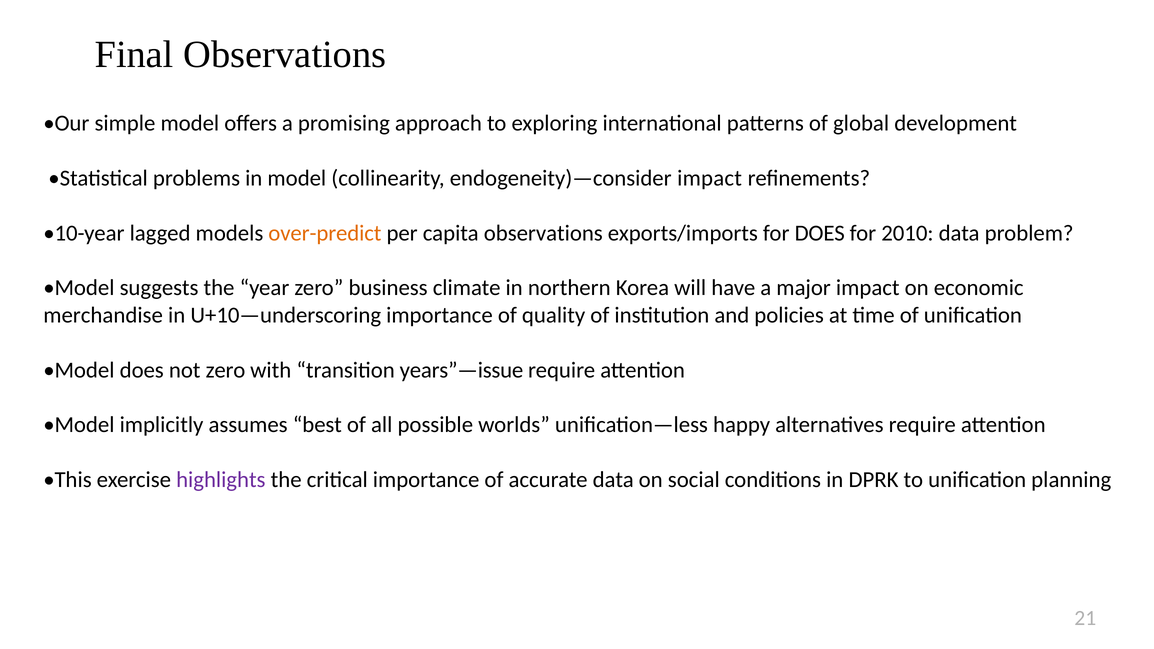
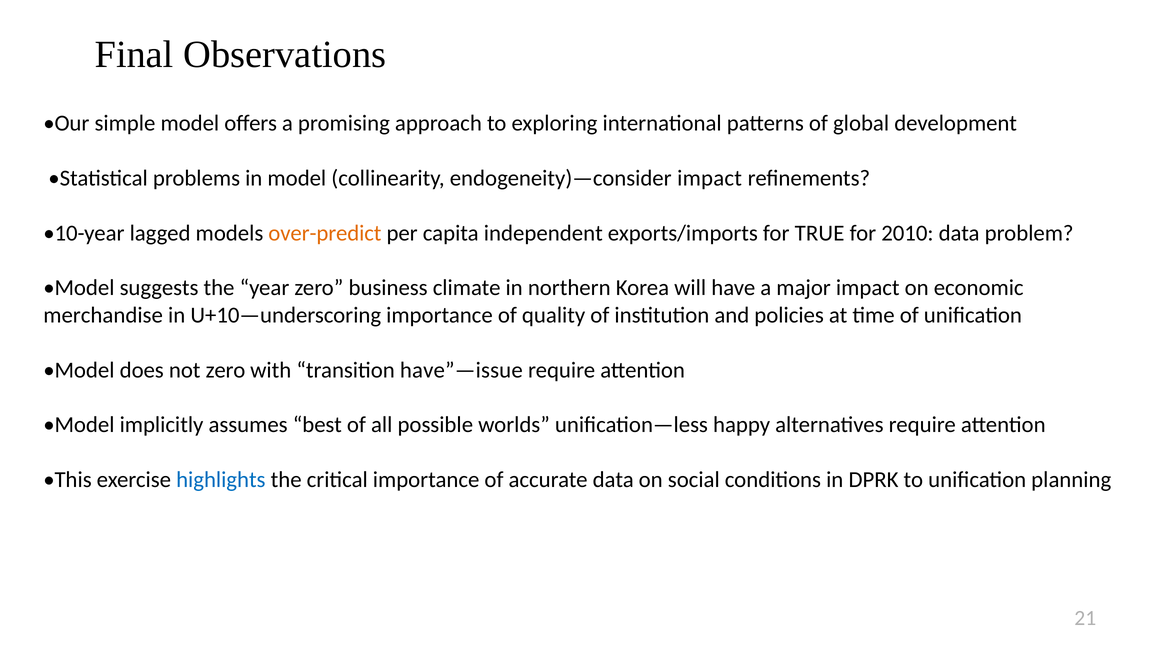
capita observations: observations -> independent (543, 233)
for DOES: DOES -> TRUE (820, 233)
years”—issue: years”—issue -> have”—issue (461, 370)
highlights colour: purple -> blue (221, 480)
